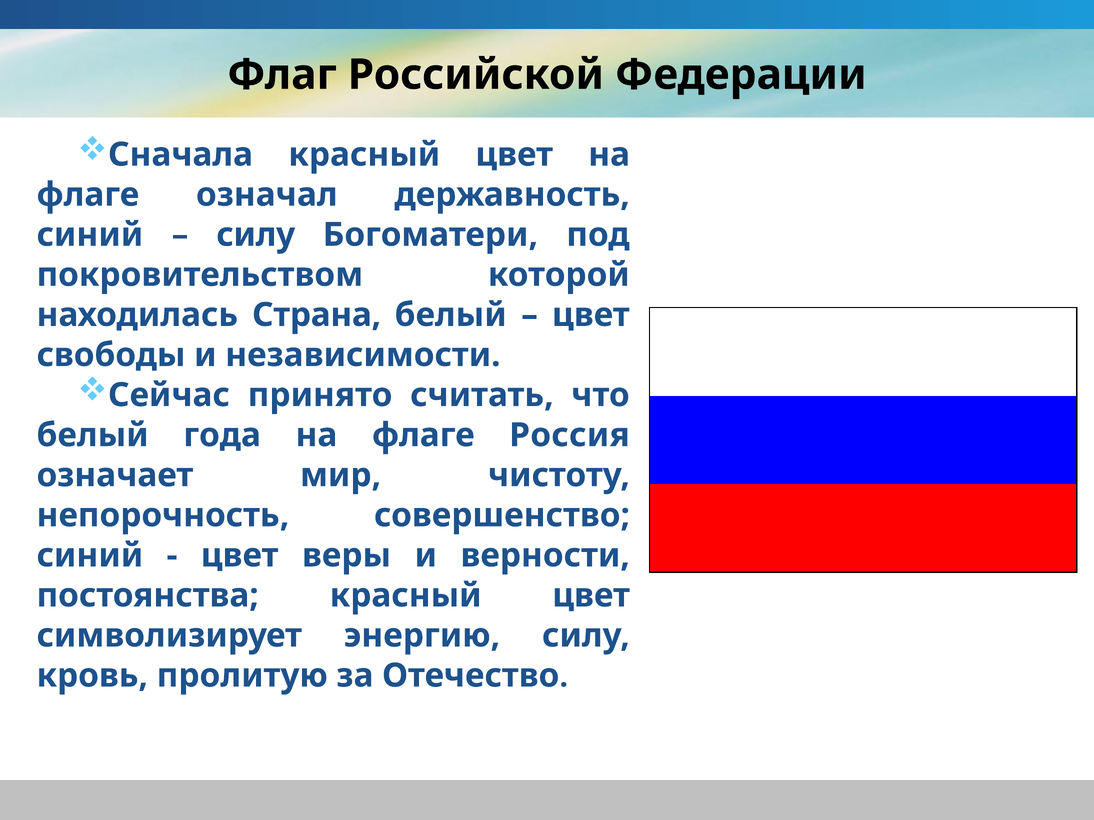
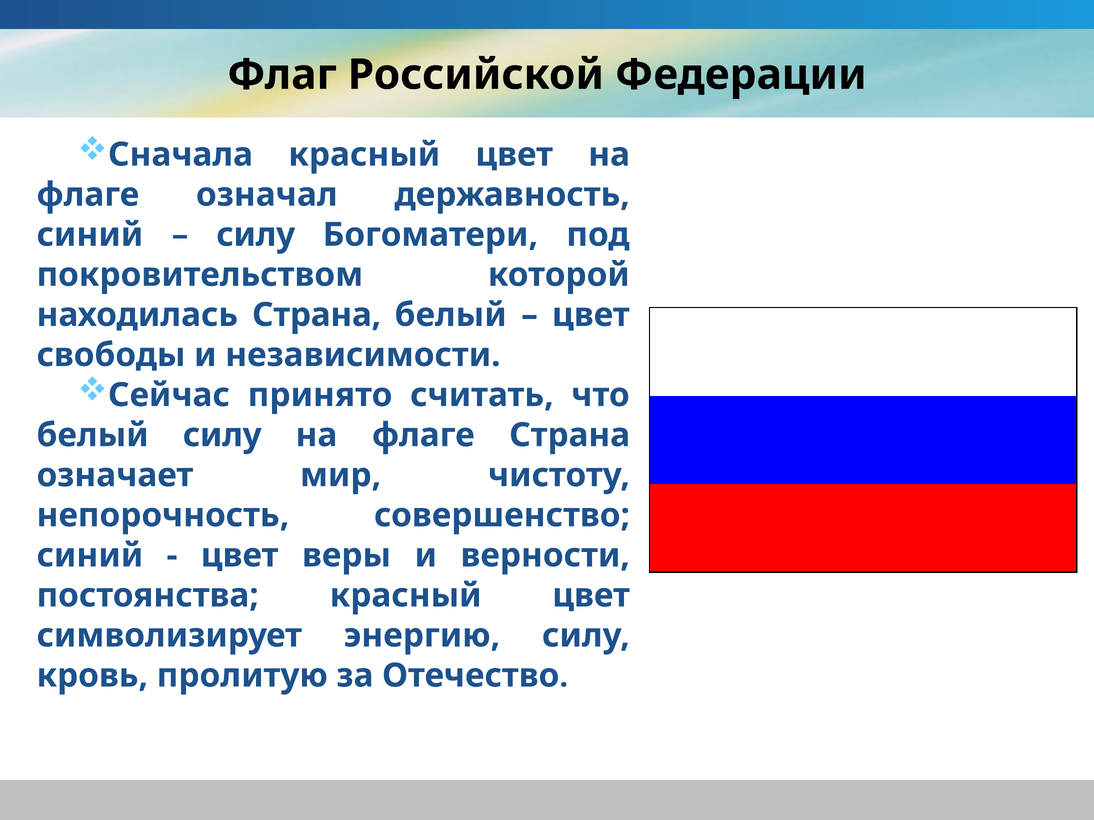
белый года: года -> силу (222, 435)
флаге Россия: Россия -> Страна (570, 435)
